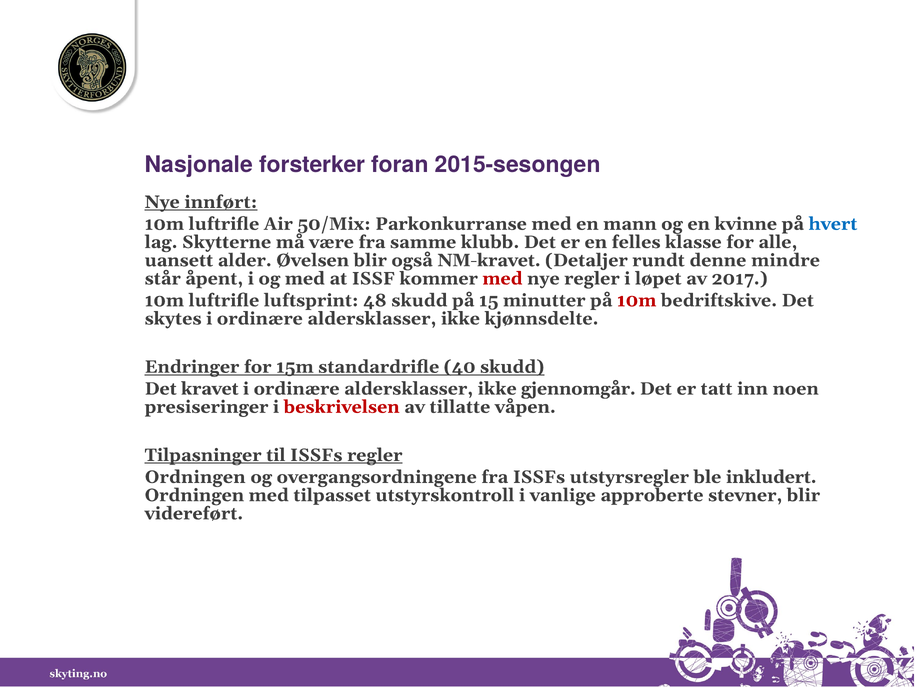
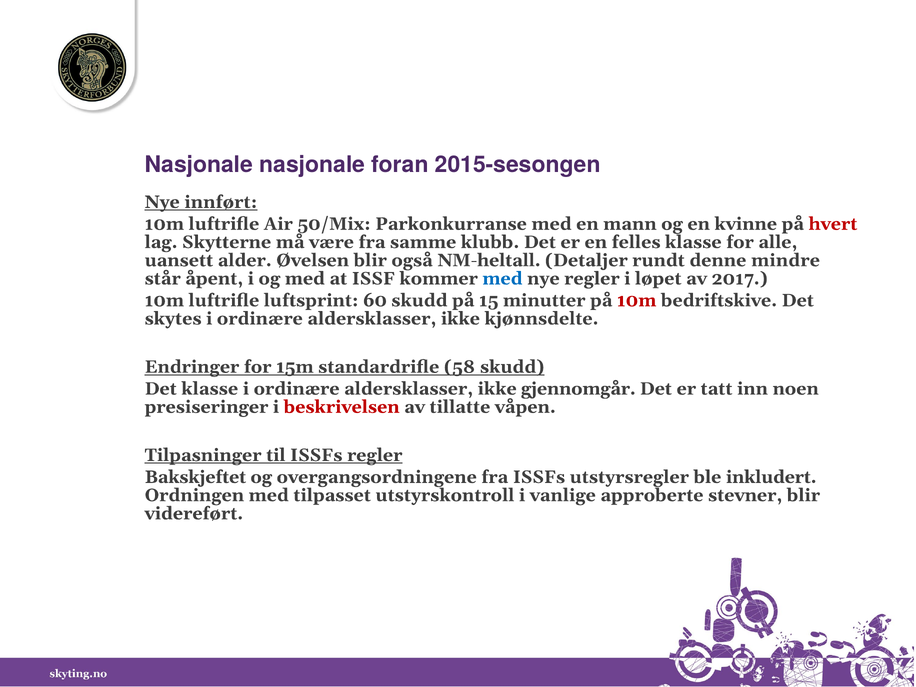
Nasjonale forsterker: forsterker -> nasjonale (312, 165)
hvert colour: blue -> red (833, 224)
NM-kravet: NM-kravet -> NM-heltall (489, 260)
med colour: red -> blue (502, 279)
48: 48 -> 60 (375, 300)
40: 40 -> 58 (460, 367)
Det kravet: kravet -> klasse (210, 389)
Ordningen: Ordningen -> Bakskjeftet (195, 477)
